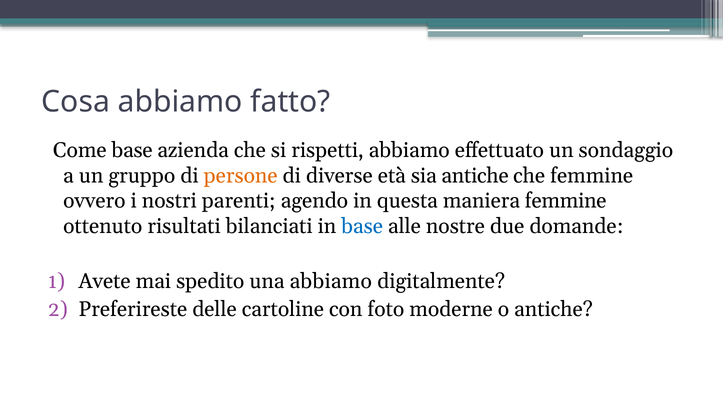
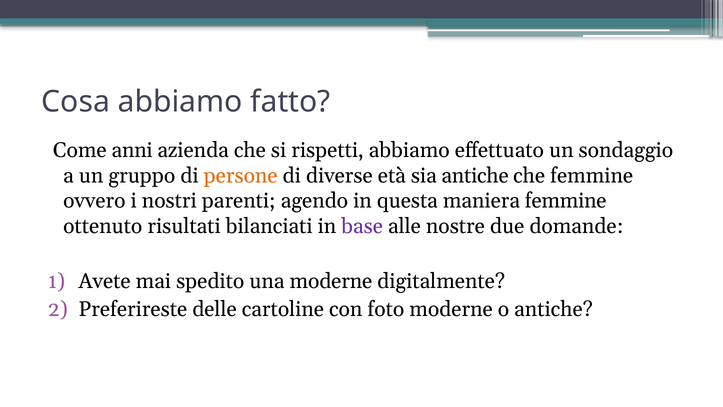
Come base: base -> anni (132, 150)
base colour: blue -> purple (362, 226)
una abbiamo: abbiamo -> moderne (331, 281)
